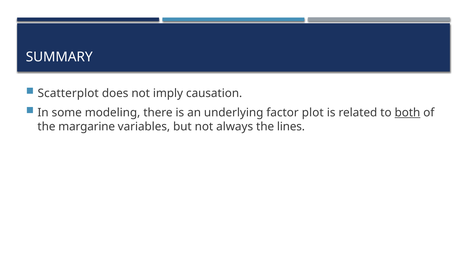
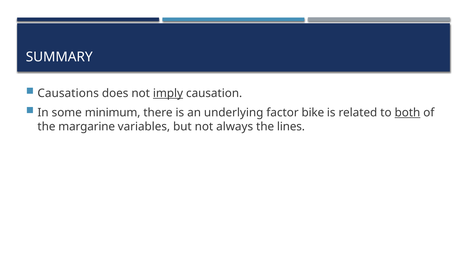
Scatterplot: Scatterplot -> Causations (68, 93)
imply underline: none -> present (168, 93)
modeling: modeling -> minimum (113, 112)
plot: plot -> bike (313, 112)
